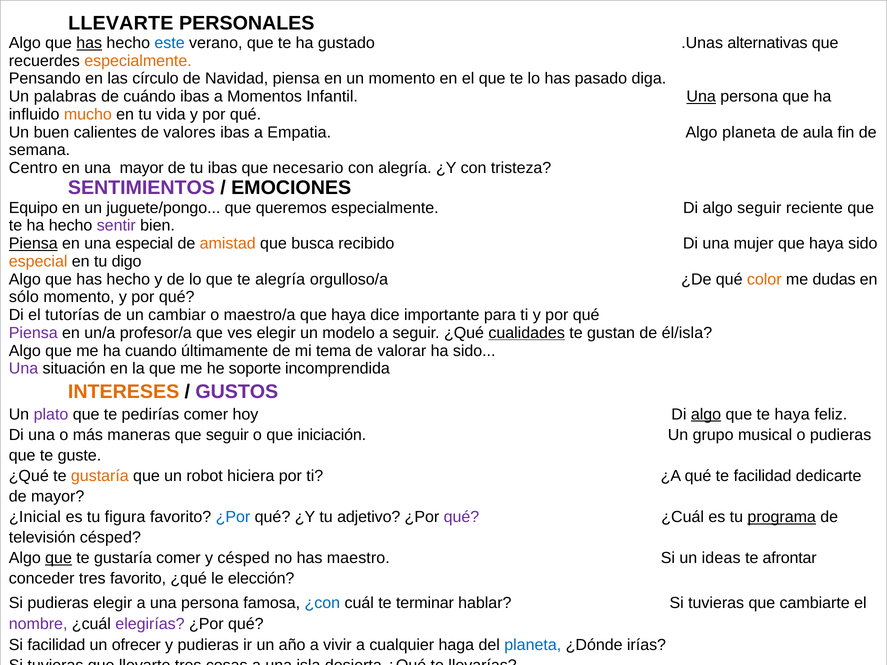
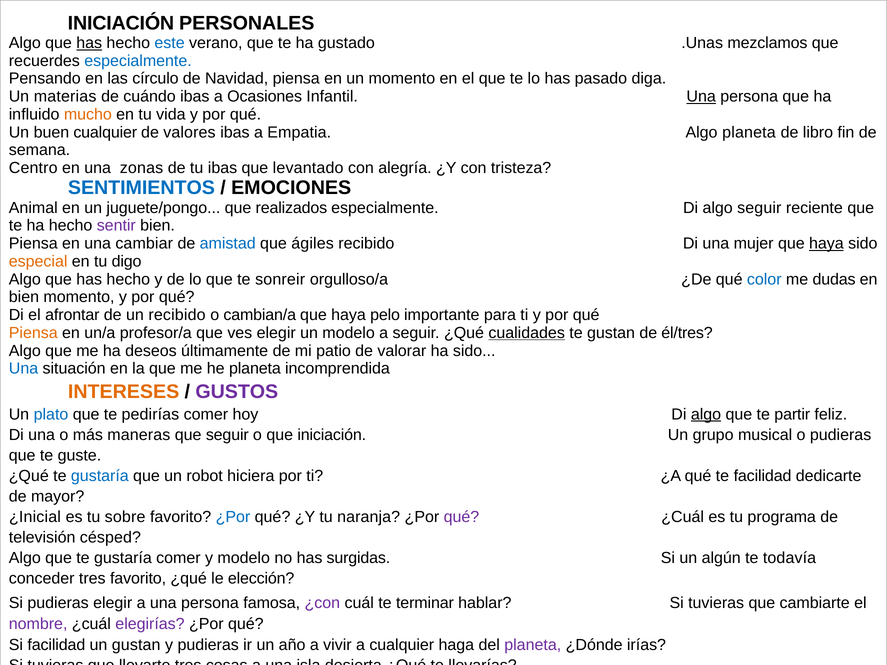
LLEVARTE: LLEVARTE -> INICIACIÓN (121, 23)
alternativas: alternativas -> mezclamos (767, 43)
especialmente colour: orange -> blue (138, 61)
palabras: palabras -> materias (65, 97)
Momentos: Momentos -> Ocasiones (265, 97)
buen calientes: calientes -> cualquier (105, 132)
aula: aula -> libro (818, 132)
una mayor: mayor -> zonas (142, 168)
necesario: necesario -> levantado (308, 168)
SENTIMIENTOS colour: purple -> blue (141, 188)
Equipo: Equipo -> Animal (33, 208)
queremos: queremos -> realizados (291, 208)
Piensa underline: present -> none (33, 244)
una especial: especial -> cambiar (144, 244)
amistad colour: orange -> blue (228, 244)
busca: busca -> ágiles (313, 244)
haya underline: none -> present (826, 244)
te alegría: alegría -> sonreir (280, 279)
color colour: orange -> blue (764, 279)
sólo: sólo -> bien (24, 297)
tutorías: tutorías -> afrontar (72, 315)
un cambiar: cambiar -> recibido (177, 315)
maestro/a: maestro/a -> cambian/a (260, 315)
dice: dice -> pelo (385, 315)
Piensa colour: purple -> orange (33, 333)
él/isla: él/isla -> él/tres (687, 333)
cuando: cuando -> deseos (151, 351)
tema: tema -> patio (334, 351)
Una colour: purple -> blue (24, 369)
he soporte: soporte -> planeta (255, 369)
plato colour: purple -> blue (51, 414)
te haya: haya -> partir (792, 414)
gustaría colour: orange -> blue (100, 476)
figura: figura -> sobre (125, 517)
tu adjetivo: adjetivo -> naranja (369, 517)
programa underline: present -> none (782, 517)
que underline: present -> none (59, 558)
y césped: césped -> modelo (244, 558)
maestro: maestro -> surgidas (358, 558)
un ideas: ideas -> algún (721, 558)
afrontar: afrontar -> todavía (790, 558)
¿con colour: blue -> purple (322, 603)
un ofrecer: ofrecer -> gustan (136, 645)
planeta colour: blue -> purple (533, 645)
